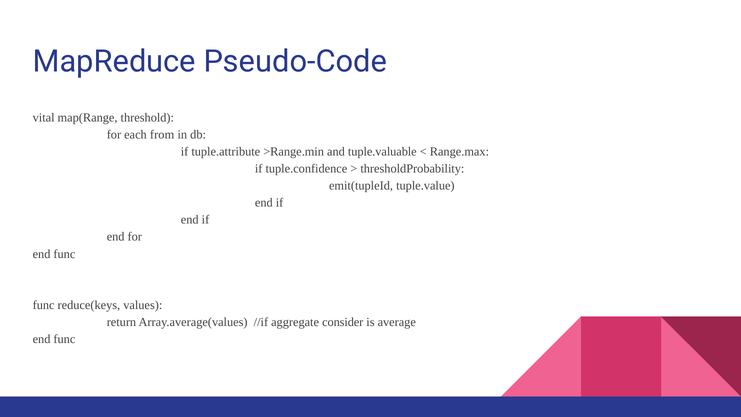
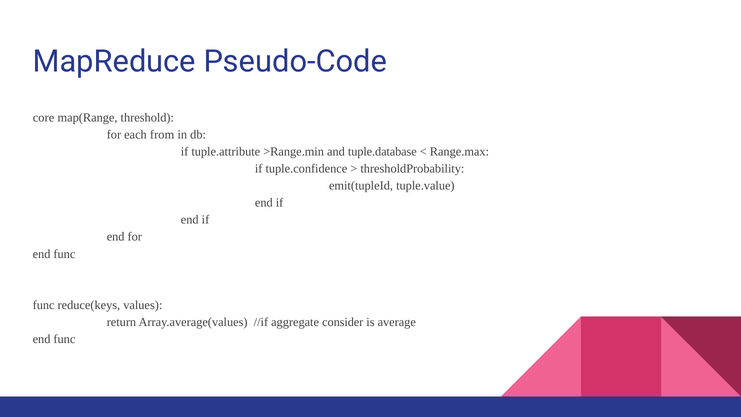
vital: vital -> core (44, 118)
tuple.valuable: tuple.valuable -> tuple.database (382, 152)
